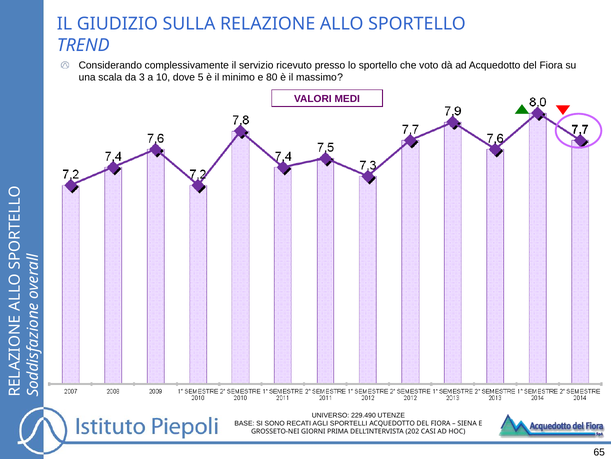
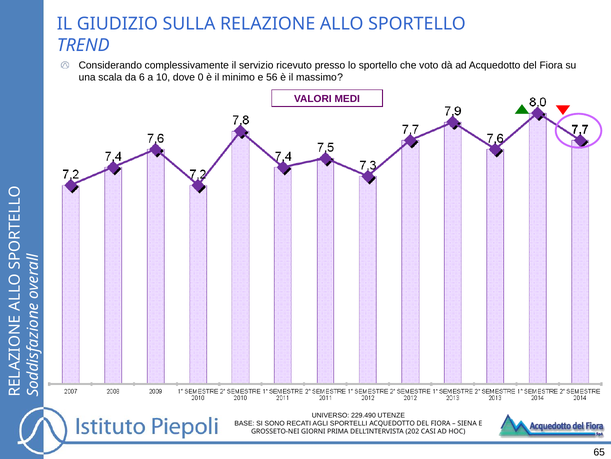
3: 3 -> 6 (142, 77)
5: 5 -> 0 (201, 77)
80: 80 -> 56 (272, 77)
